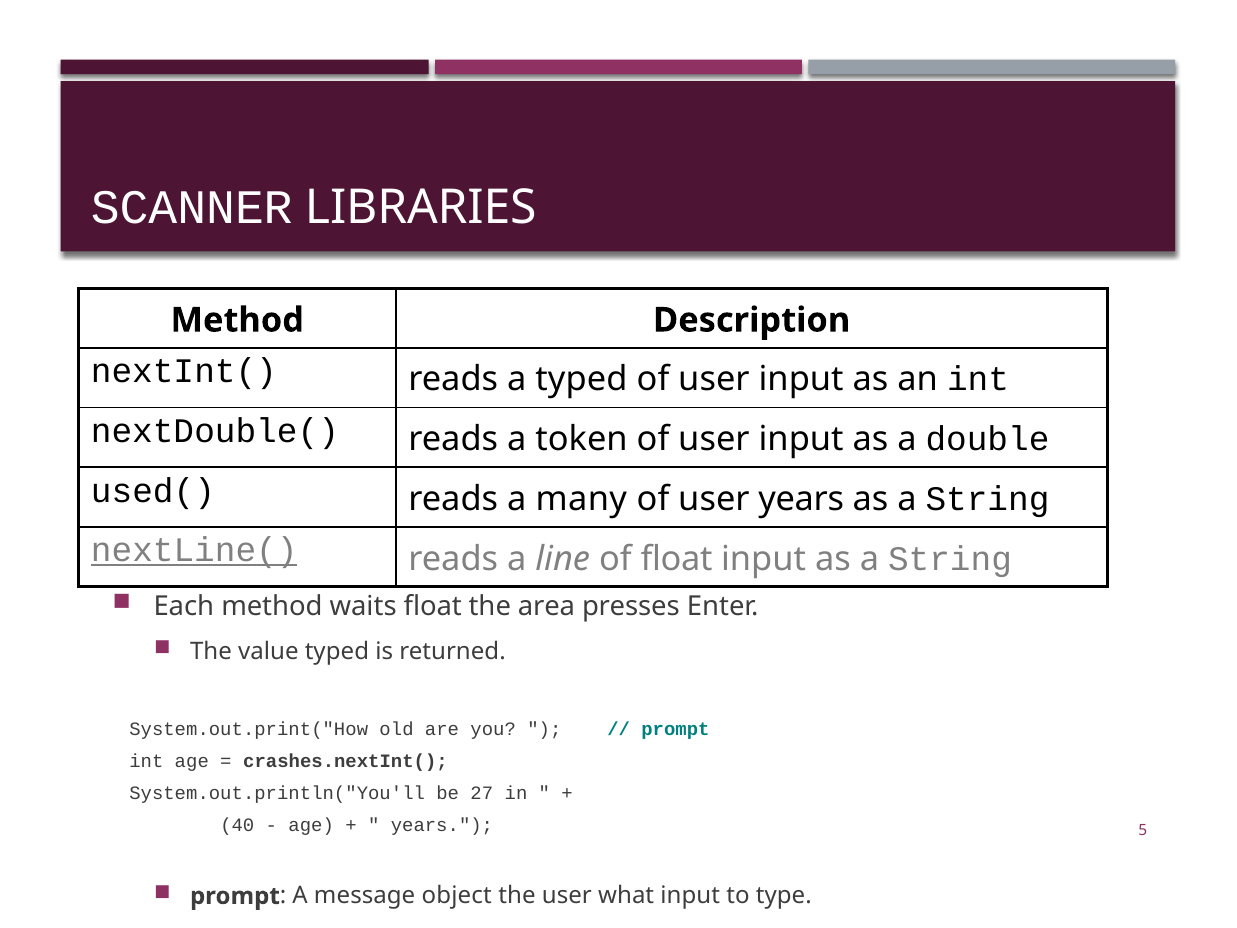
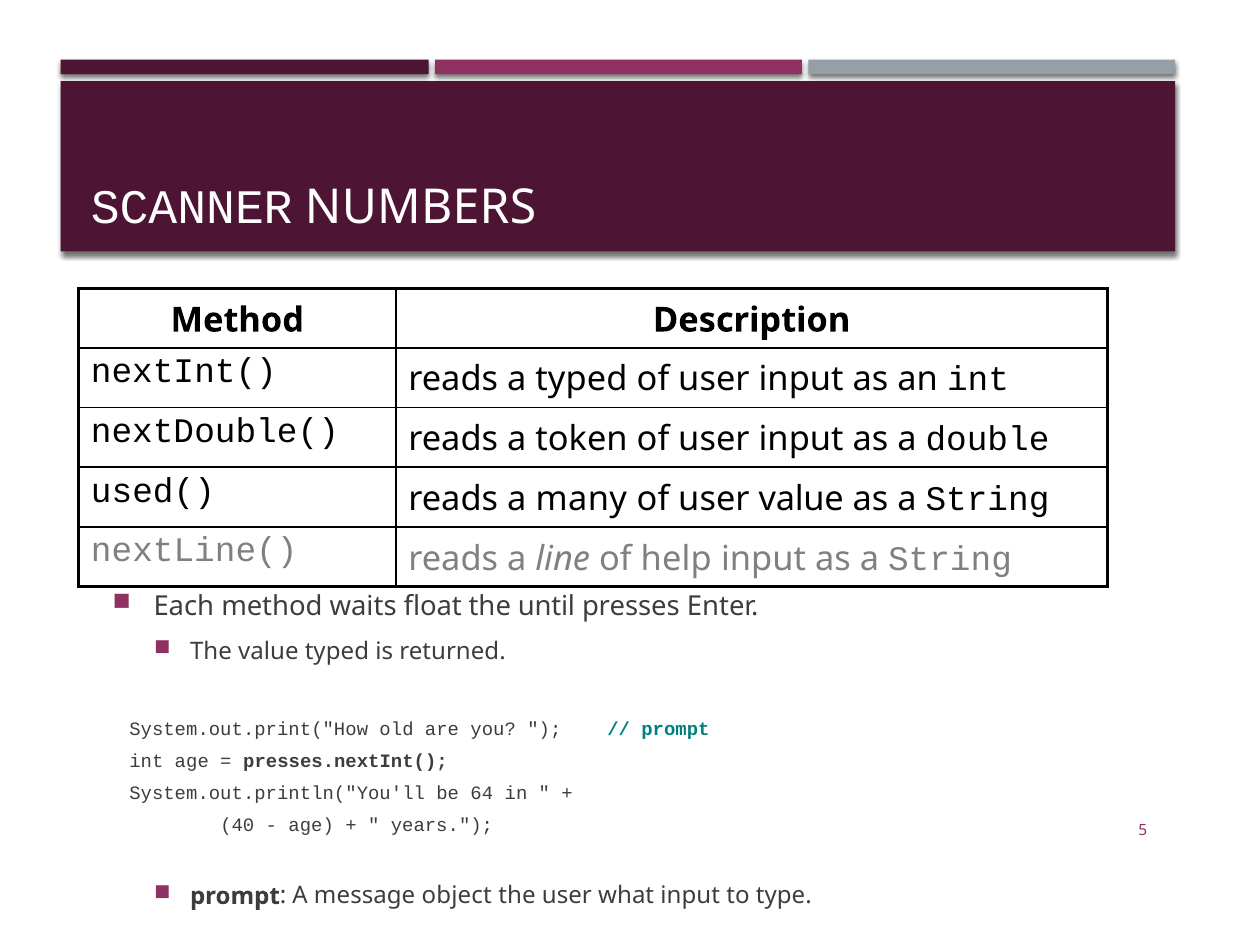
LIBRARIES: LIBRARIES -> NUMBERS (421, 208)
user years: years -> value (801, 499)
nextLine( underline: present -> none (194, 550)
of float: float -> help (676, 559)
area: area -> until (547, 606)
crashes.nextInt(: crashes.nextInt( -> presses.nextInt( (345, 761)
27: 27 -> 64 (482, 793)
